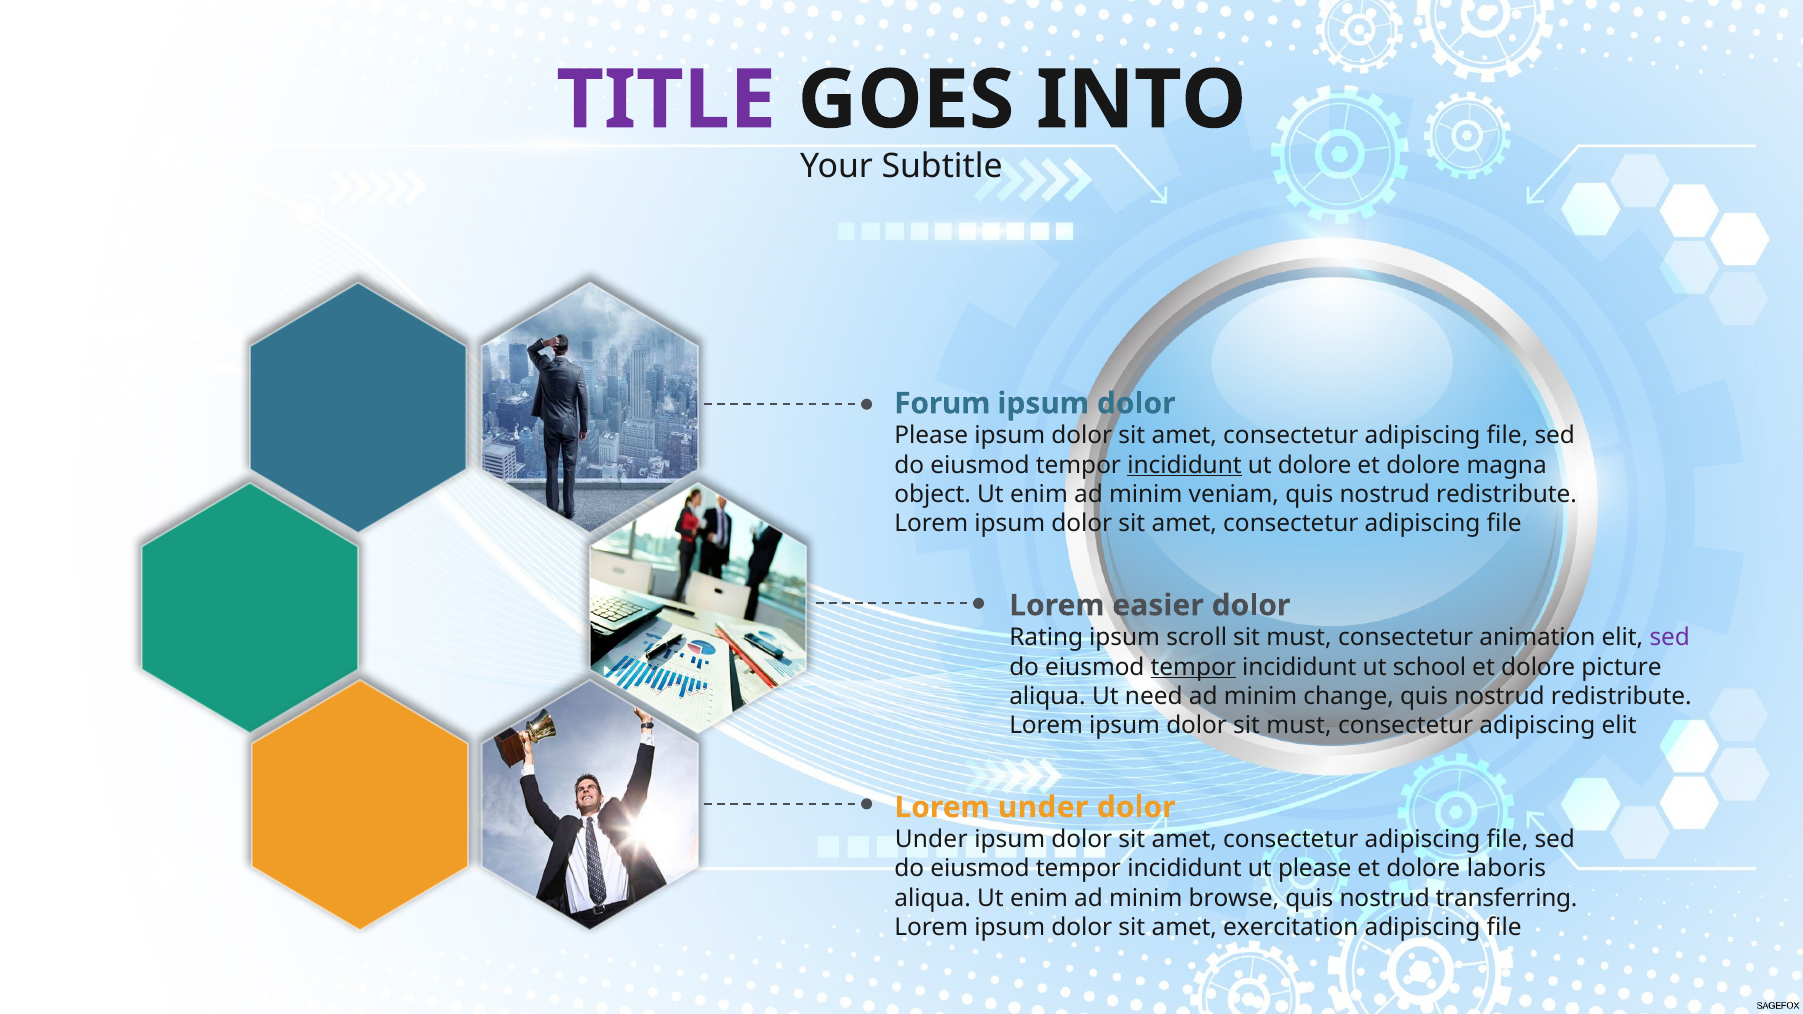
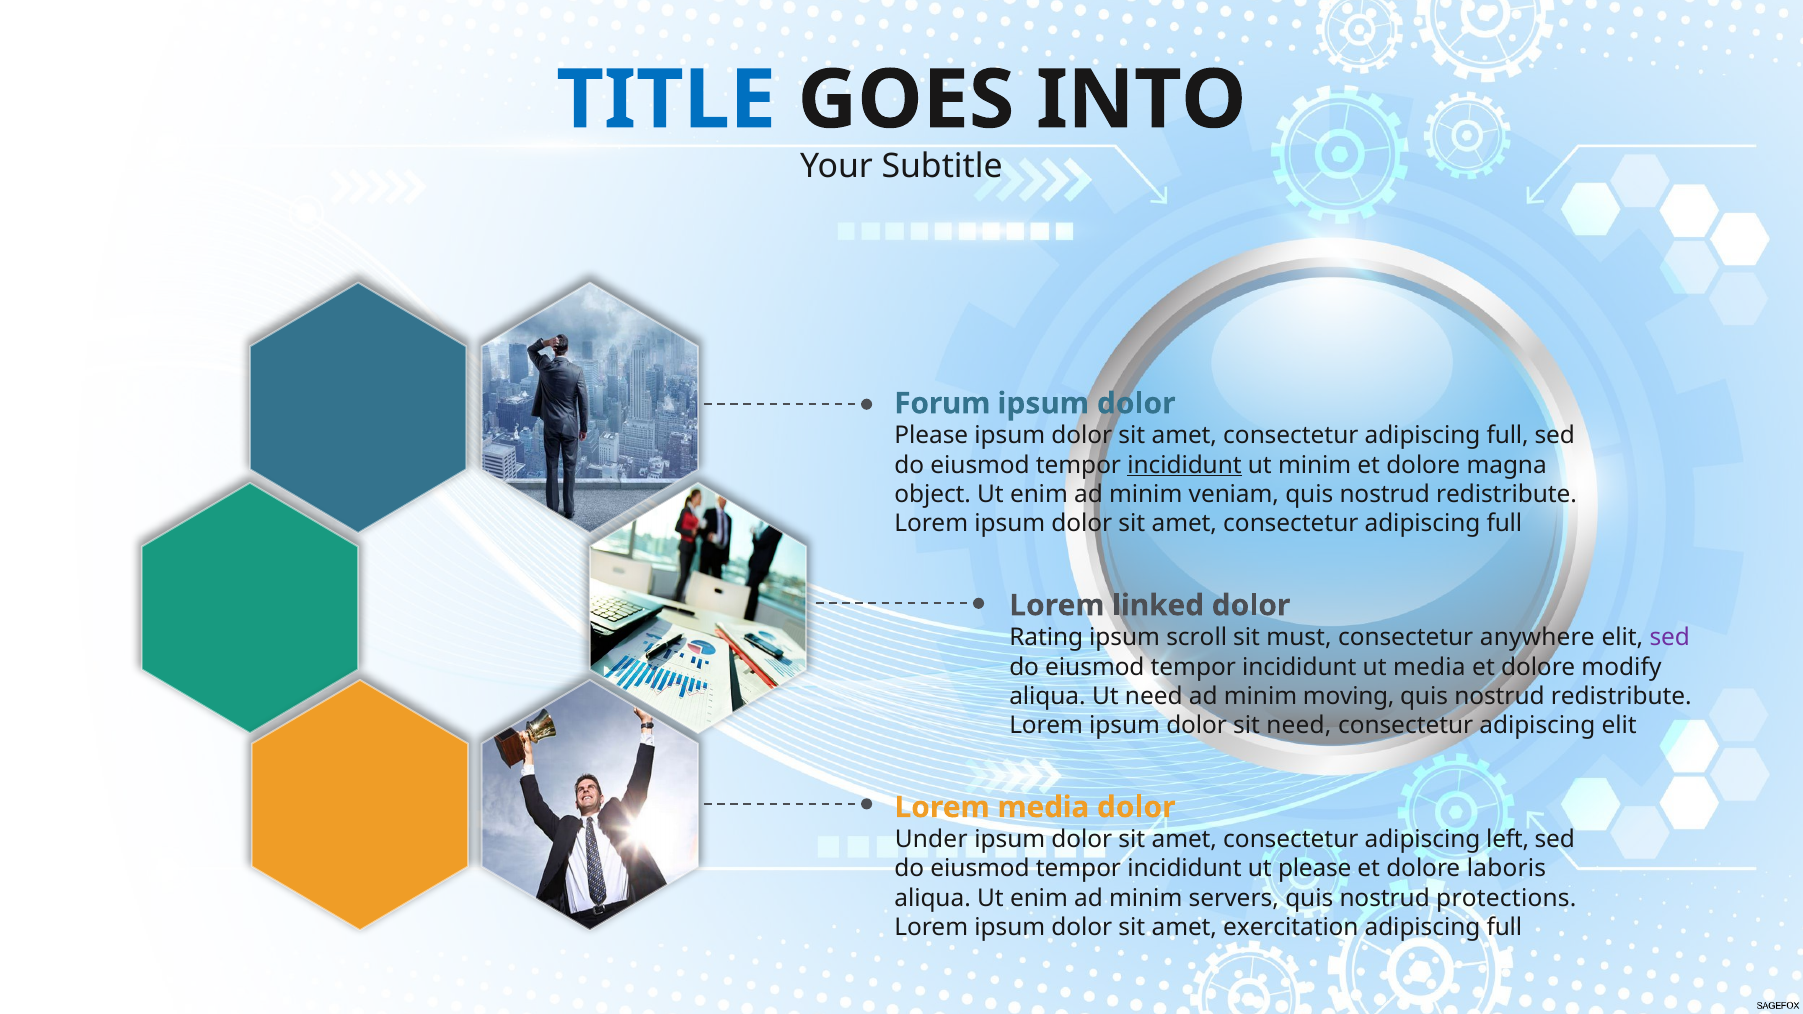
TITLE colour: purple -> blue (666, 100)
file: file -> full (1508, 436)
ut dolore: dolore -> minim (1315, 465)
file: file -> full (1504, 524)
easier: easier -> linked (1158, 606)
animation: animation -> anywhere (1537, 638)
tempor underline: present -> none (1193, 667)
ut school: school -> media (1429, 667)
picture: picture -> modify (1621, 667)
change: change -> moving (1349, 696)
dolor sit must: must -> need (1299, 726)
Lorem under: under -> media (1043, 807)
file: file -> left (1508, 840)
browse: browse -> servers (1234, 898)
transferring: transferring -> protections (1506, 898)
file: file -> full (1504, 928)
